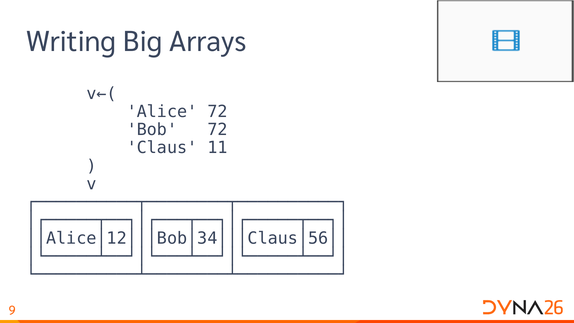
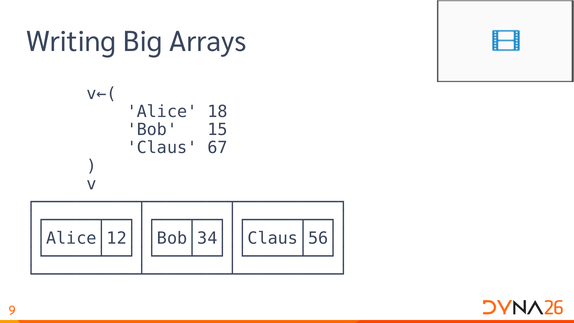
Alice 72: 72 -> 18 (217, 112)
Bob 72: 72 -> 15 (217, 130)
11: 11 -> 67 (217, 148)
